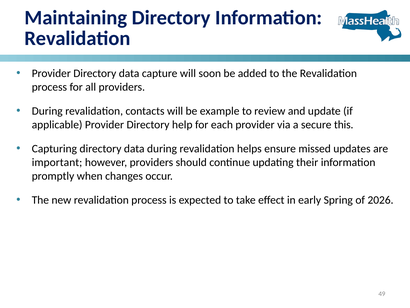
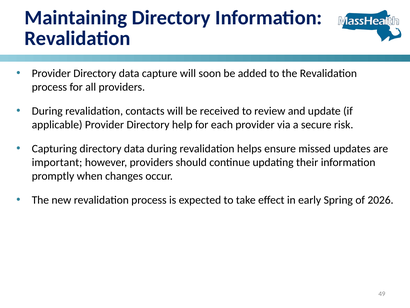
example: example -> received (220, 111)
this: this -> risk (344, 125)
